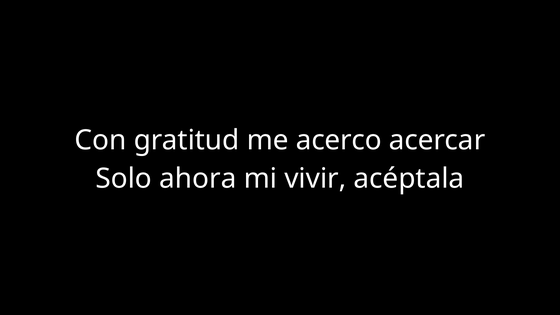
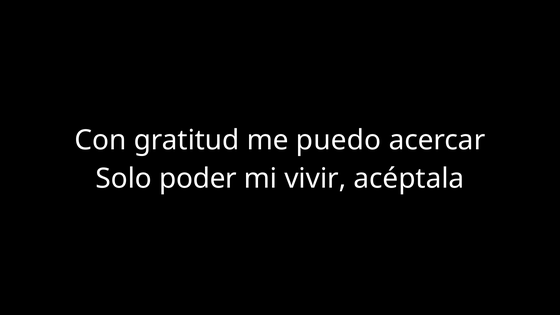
acerco: acerco -> puedo (339, 140)
ahora: ahora -> poder (198, 179)
